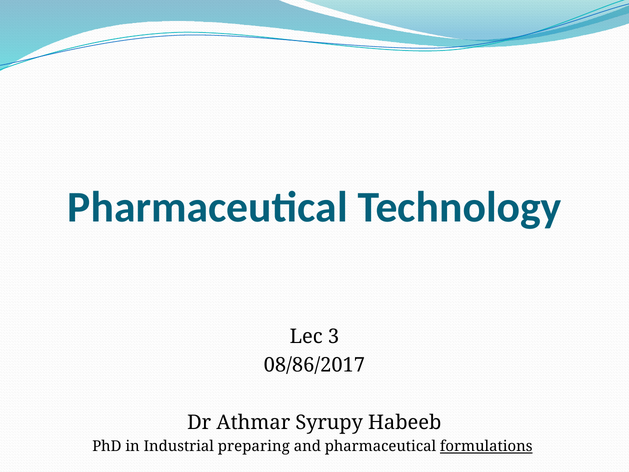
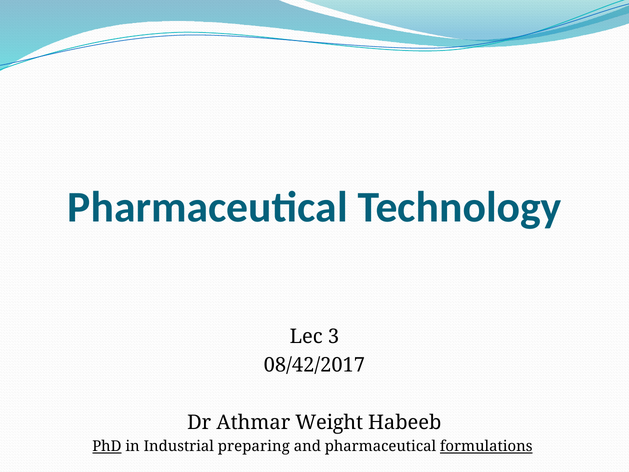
08/86/2017: 08/86/2017 -> 08/42/2017 (314, 365)
Syrupy: Syrupy -> Weight (329, 422)
PhD underline: none -> present (107, 446)
